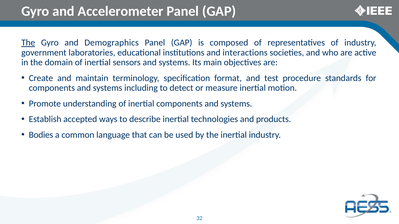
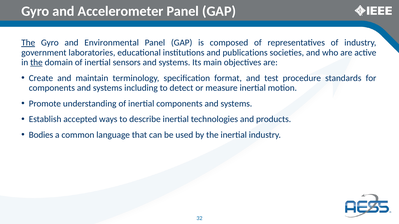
Demographics: Demographics -> Environmental (112, 43)
interactions: interactions -> publications (245, 53)
the underline: none -> present (36, 62)
